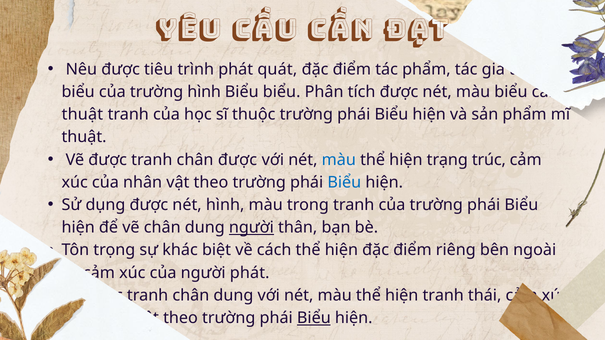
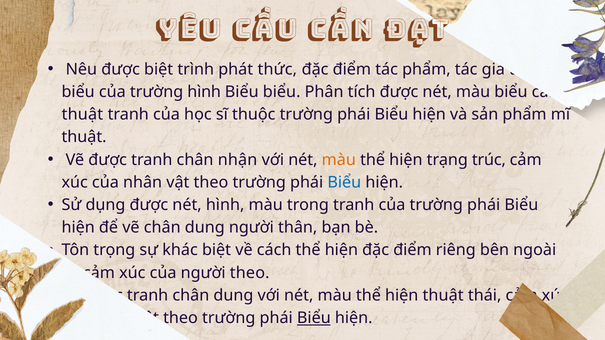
được tiêu: tiêu -> biệt (159, 69)
quát: quát -> thức (277, 69)
được: được -> nhận (238, 160)
màu colour: blue -> orange (339, 160)
người underline: present -> none (251, 228)
phát: phát -> theo (250, 273)
hiện tranh: tranh -> thuật (443, 296)
